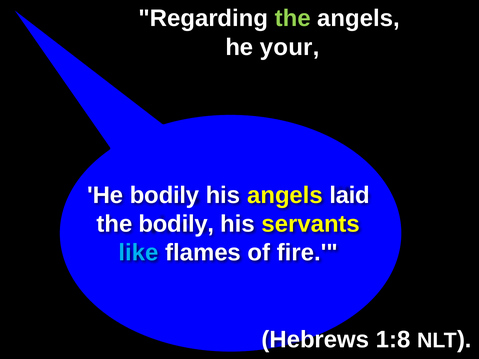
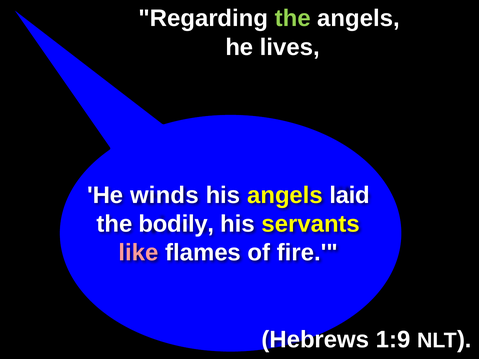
your: your -> lives (290, 47)
He bodily: bodily -> winds (164, 195)
like colour: light blue -> pink (139, 253)
1:8: 1:8 -> 1:9 (393, 340)
